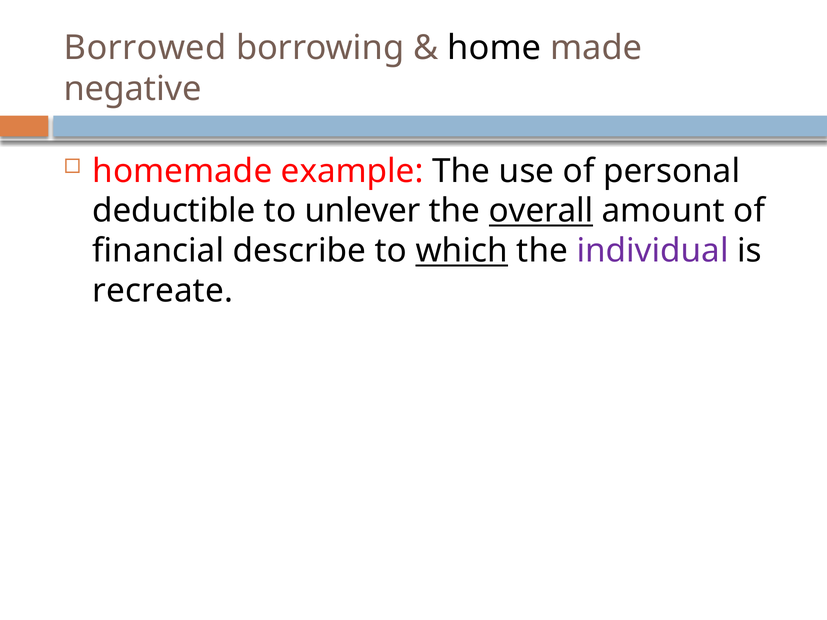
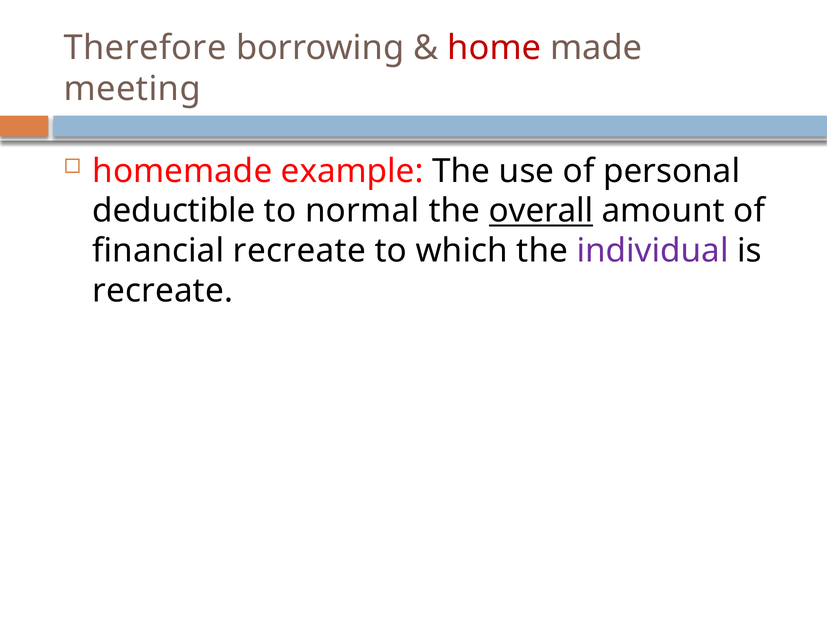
Borrowed: Borrowed -> Therefore (145, 48)
home colour: black -> red (494, 48)
negative: negative -> meeting (132, 89)
unlever: unlever -> normal (362, 211)
financial describe: describe -> recreate (299, 251)
which underline: present -> none (462, 251)
